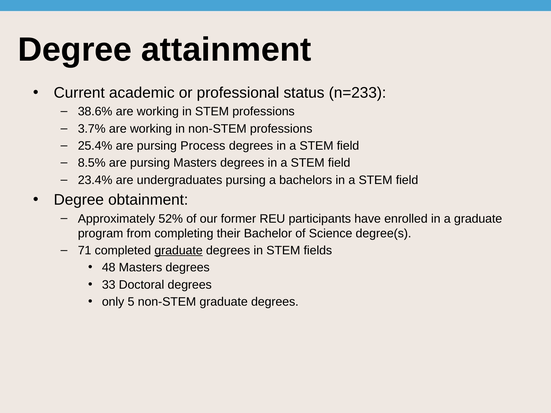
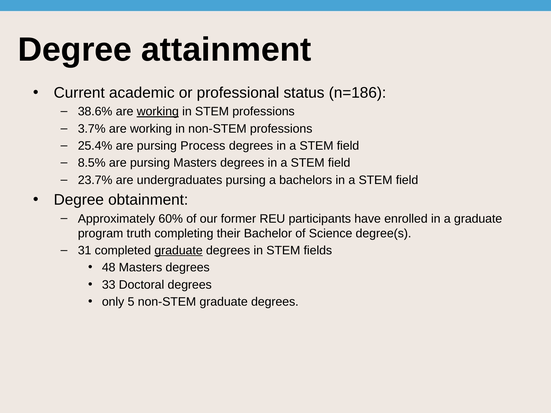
n=233: n=233 -> n=186 (357, 93)
working underline: none -> present (158, 112)
23.4%: 23.4% -> 23.7% (95, 180)
52%: 52% -> 60% (171, 219)
from: from -> truth (139, 233)
71: 71 -> 31 (85, 251)
